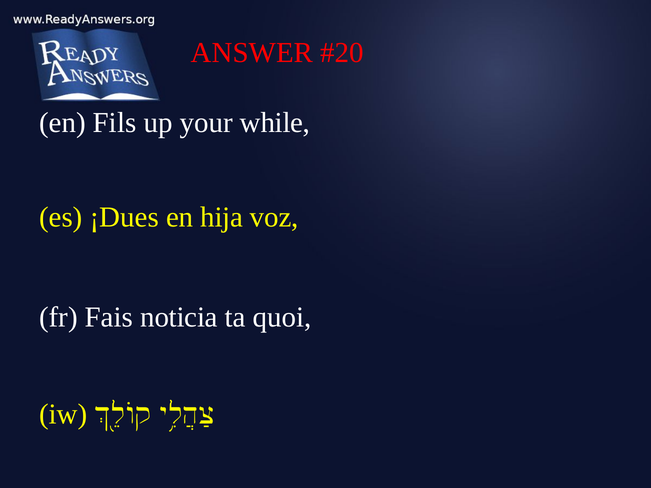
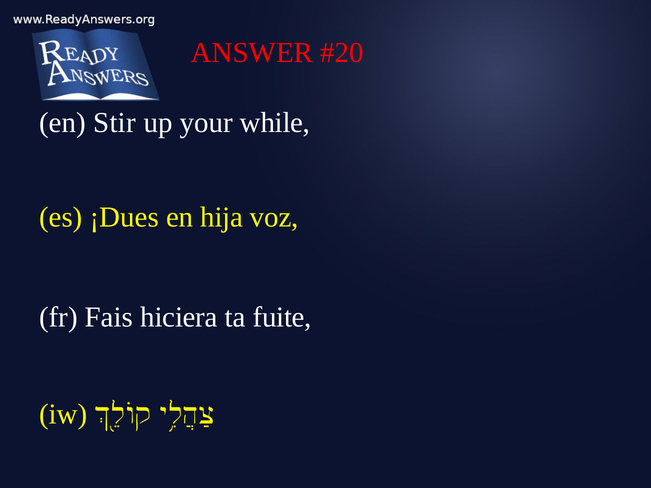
Fils: Fils -> Stir (114, 123)
noticia: noticia -> hiciera (179, 318)
quoi: quoi -> fuite (282, 318)
